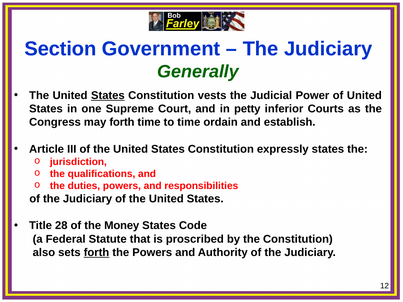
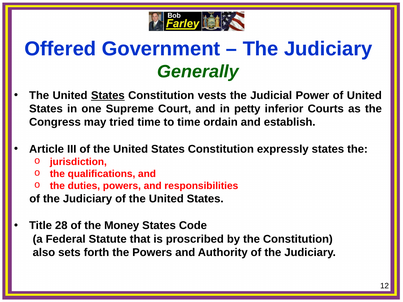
Section: Section -> Offered (60, 49)
may forth: forth -> tried (122, 122)
forth underline: present -> none (96, 253)
